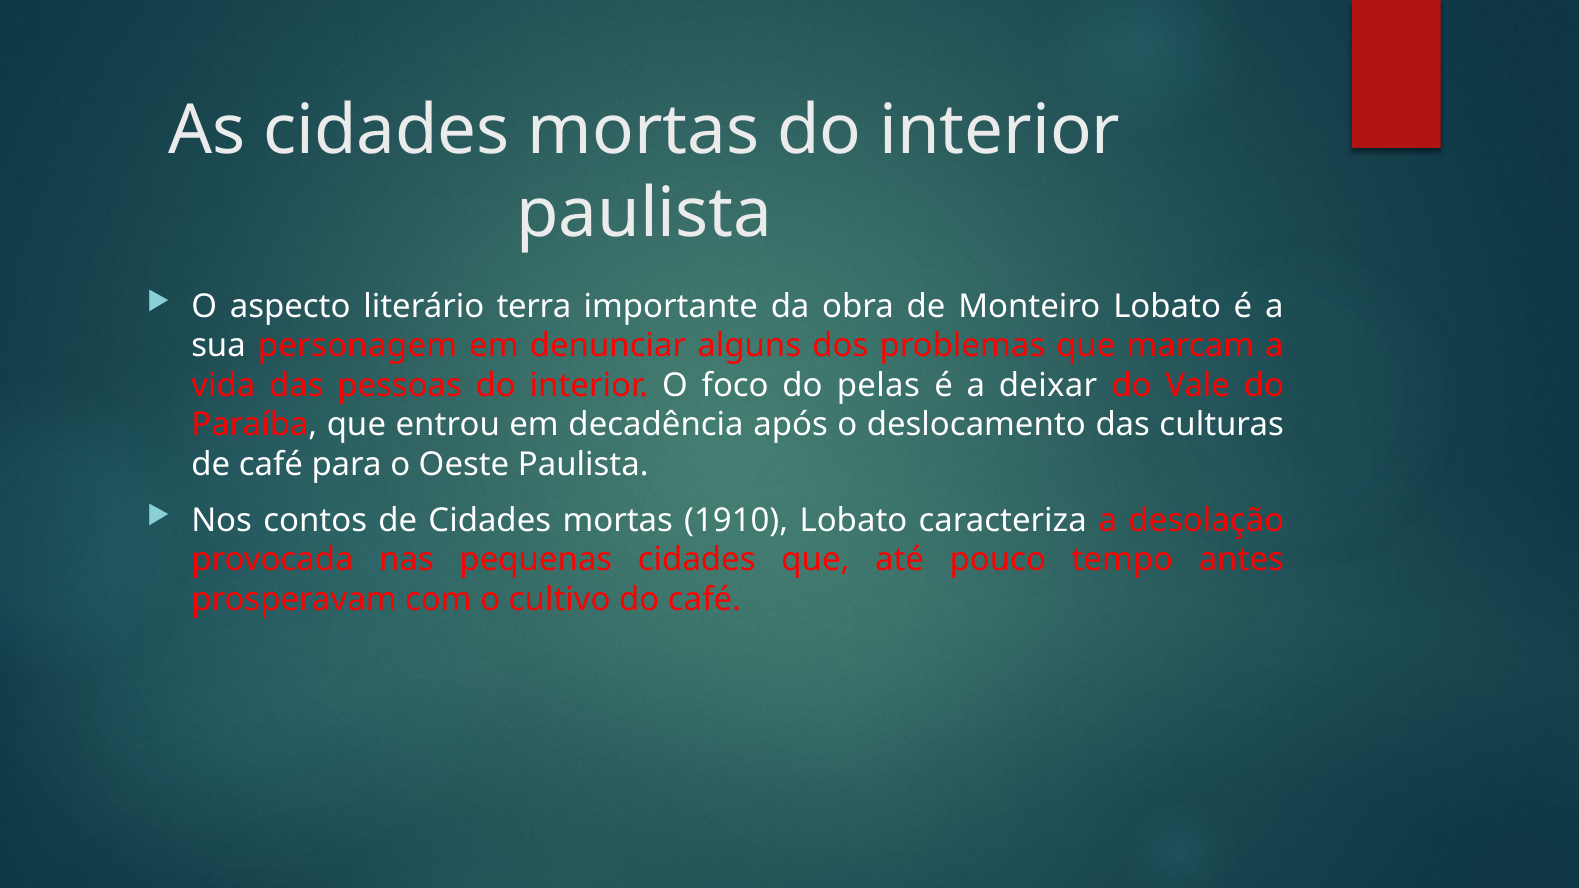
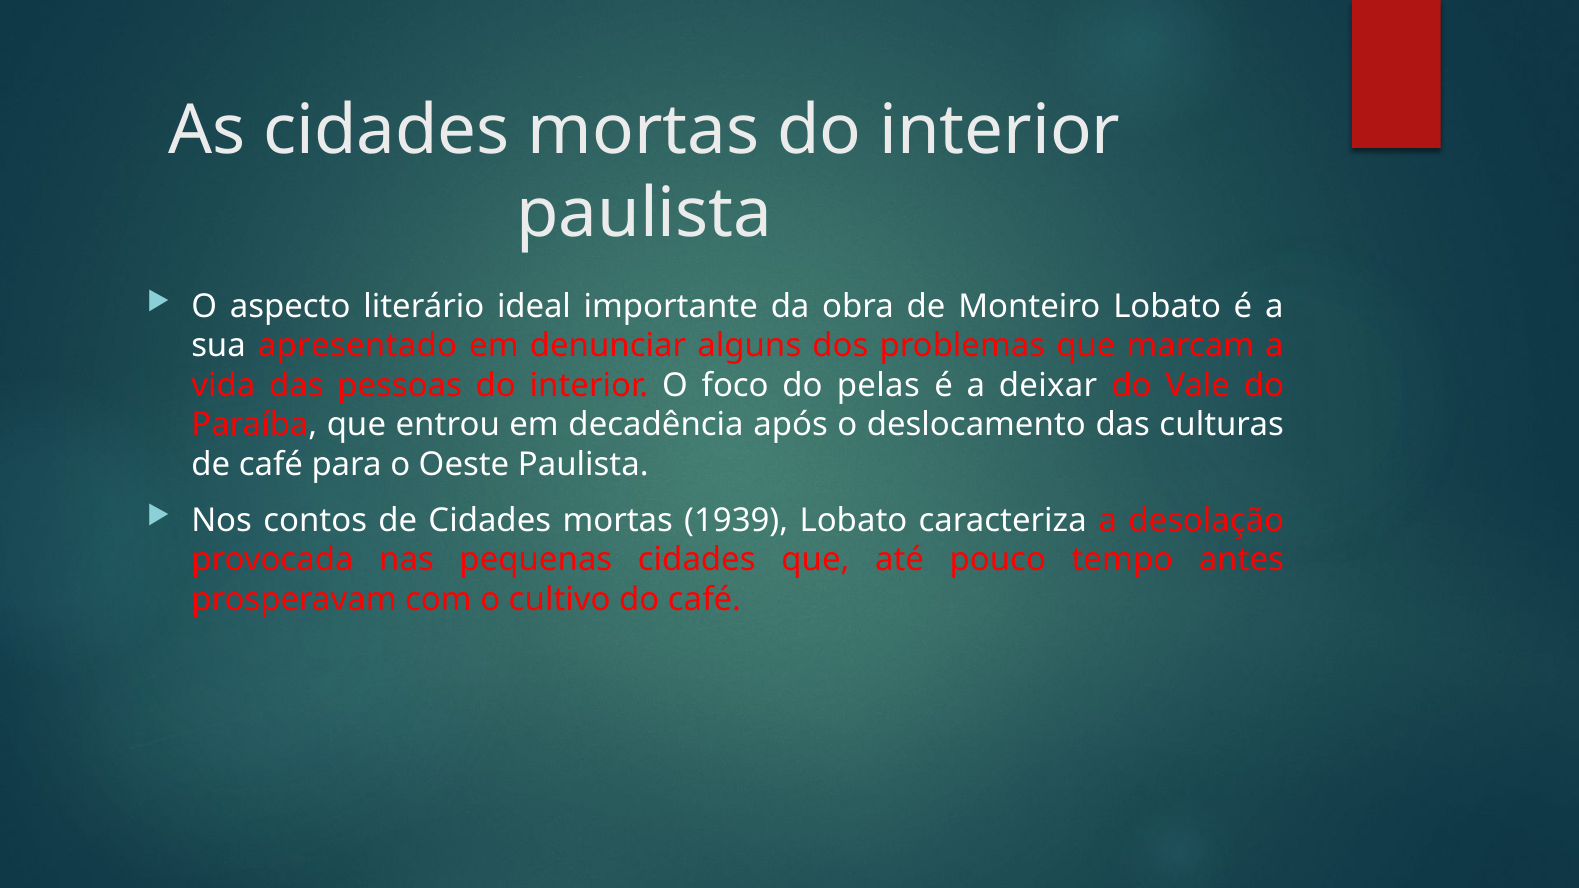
terra: terra -> ideal (534, 307)
personagem: personagem -> apresentado (357, 346)
1910: 1910 -> 1939 (736, 520)
